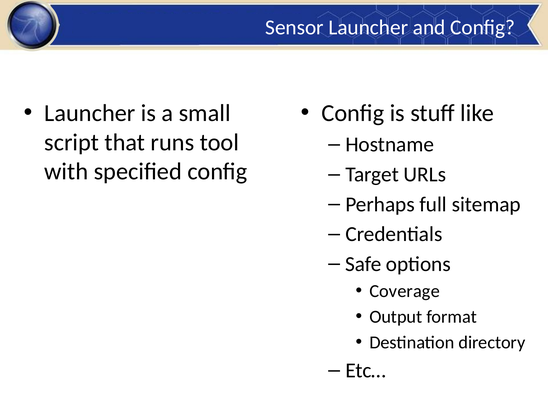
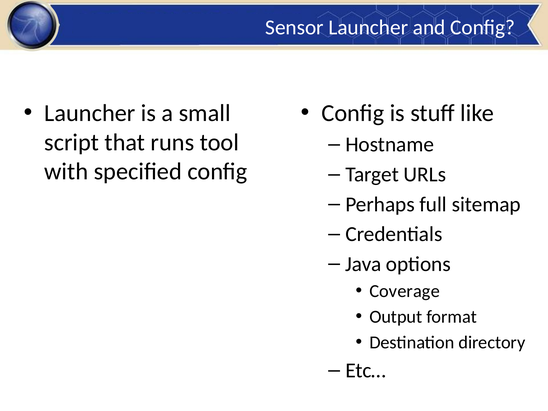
Safe: Safe -> Java (363, 264)
